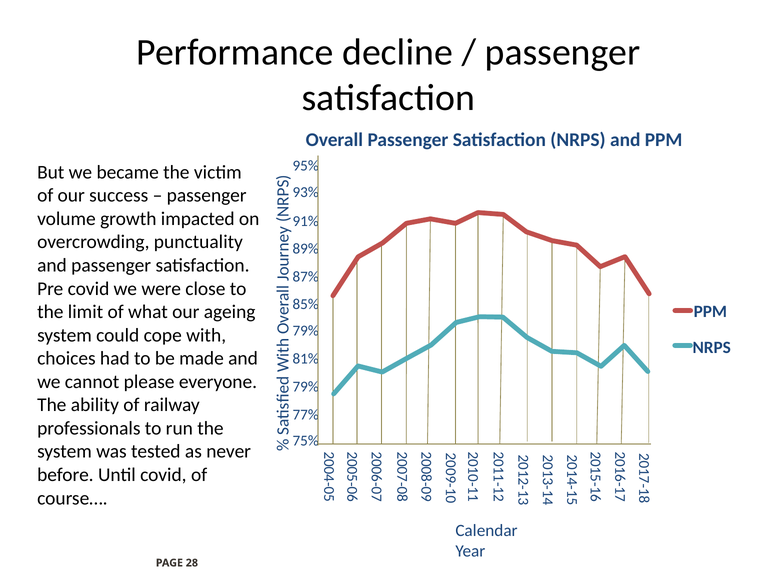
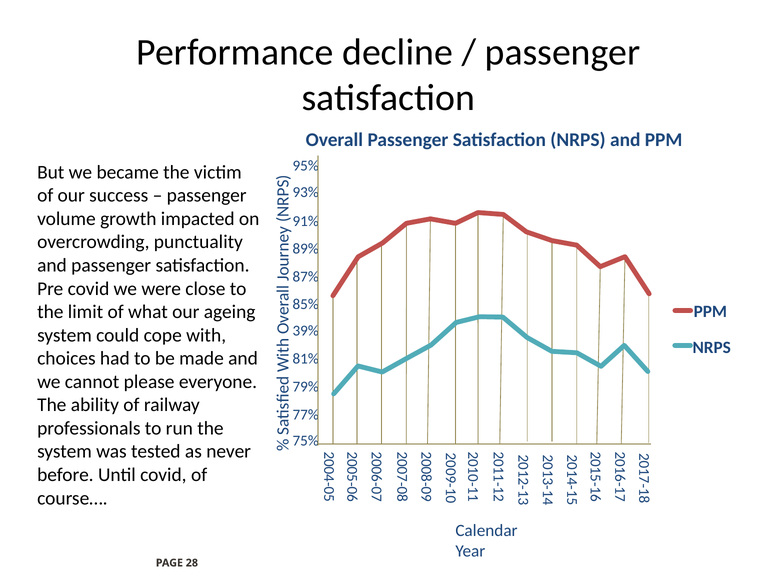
79%: 79% -> 39% (306, 331)
